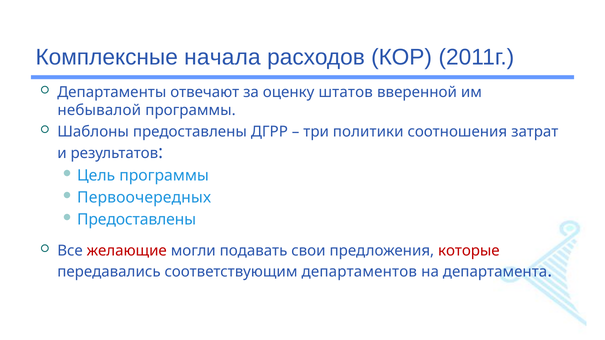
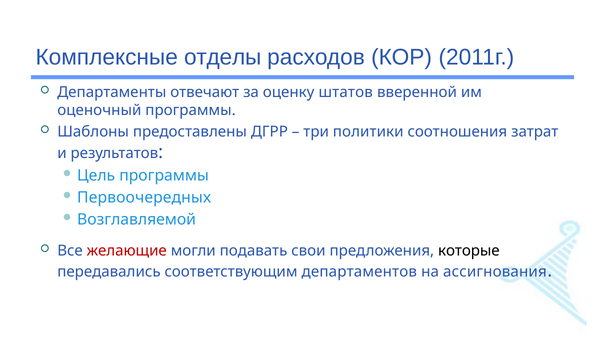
начала: начала -> отделы (223, 57)
небывалой: небывалой -> оценочный (99, 110)
Предоставлены: Предоставлены -> Возглавляемой (137, 220)
которые colour: red -> black (469, 251)
департамента: департамента -> ассигнования (495, 272)
